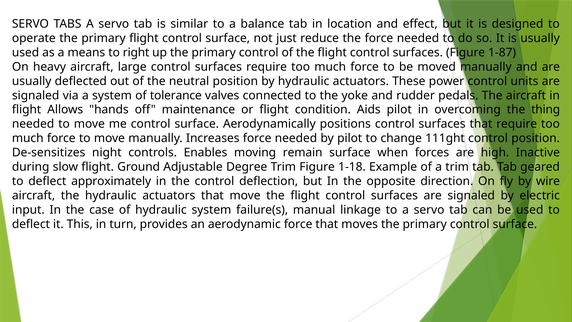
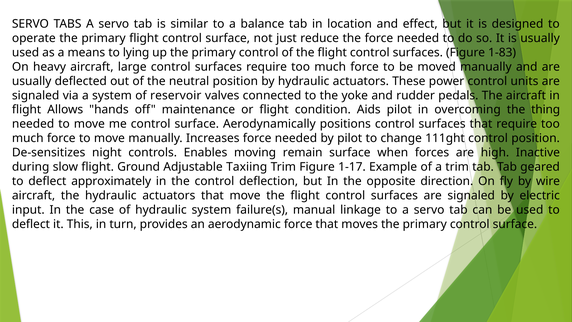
right: right -> lying (136, 52)
1-87: 1-87 -> 1-83 (502, 52)
tolerance: tolerance -> reservoir (176, 95)
Degree: Degree -> Taxiing (247, 167)
1-18: 1-18 -> 1-17 (352, 167)
